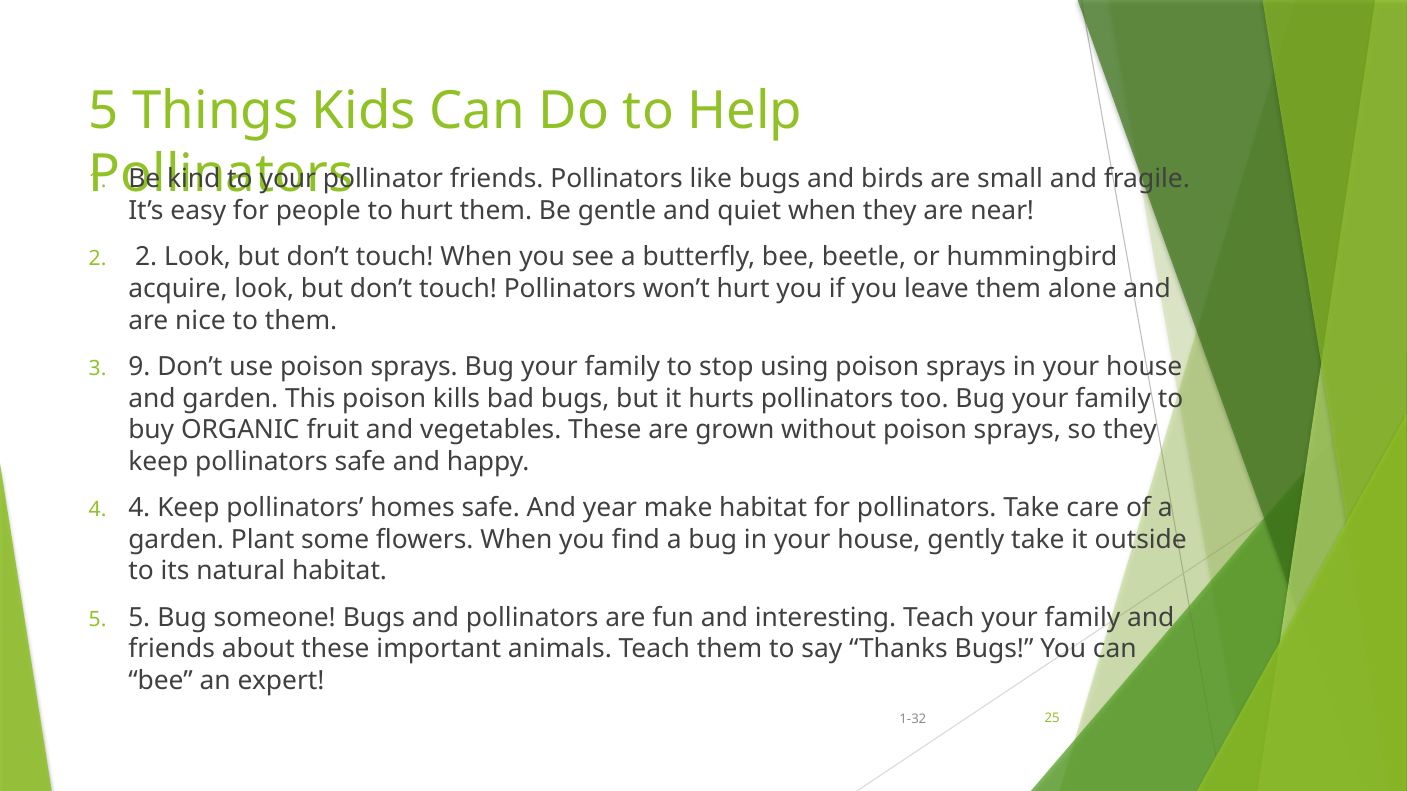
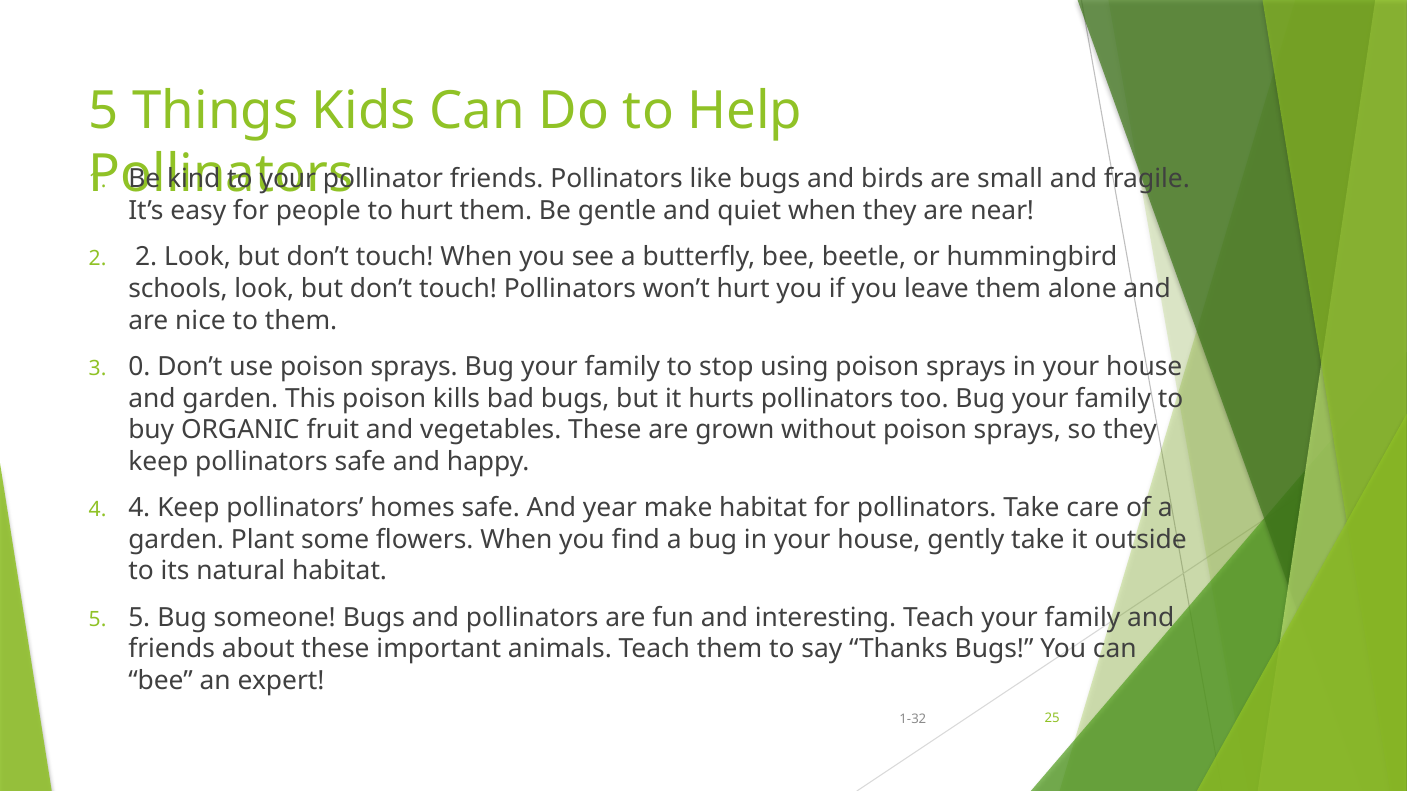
acquire: acquire -> schools (178, 289)
9: 9 -> 0 (139, 367)
